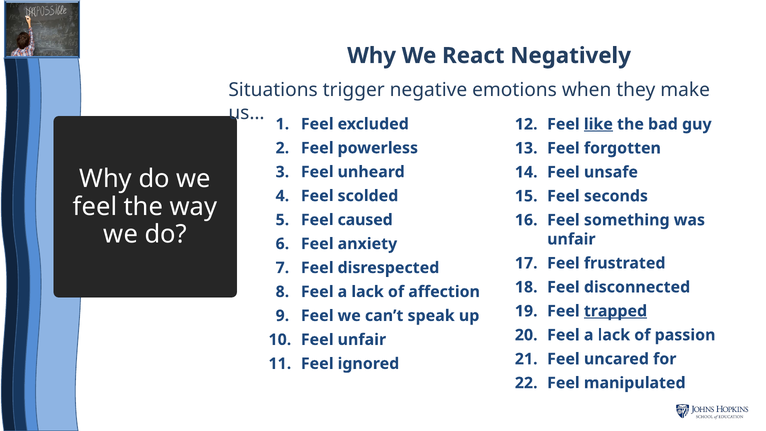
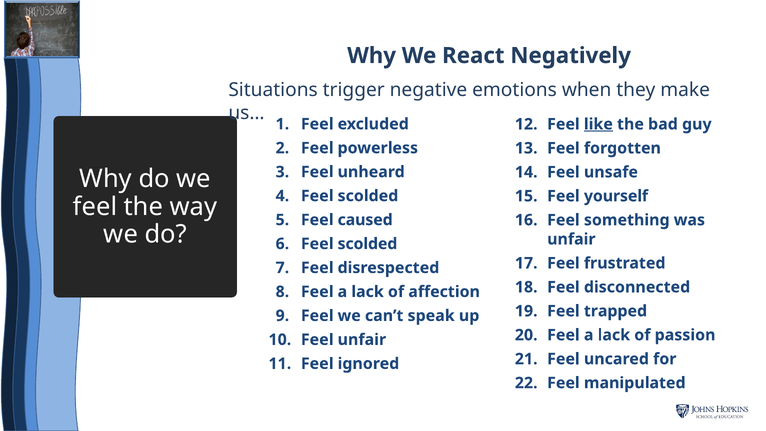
seconds: seconds -> yourself (616, 196)
anxiety: anxiety -> scolded (367, 244)
trapped underline: present -> none (615, 311)
